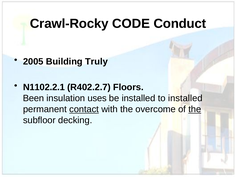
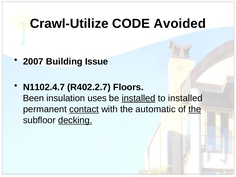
Crawl-Rocky: Crawl-Rocky -> Crawl-Utilize (69, 24)
Conduct: Conduct -> Avoided (180, 24)
2005: 2005 -> 2007 (33, 61)
Truly: Truly -> Issue (97, 61)
N1102.2.1: N1102.2.1 -> N1102.4.7 (44, 87)
installed underline: none -> present (139, 98)
overcome: overcome -> automatic (156, 109)
decking underline: none -> present (75, 120)
